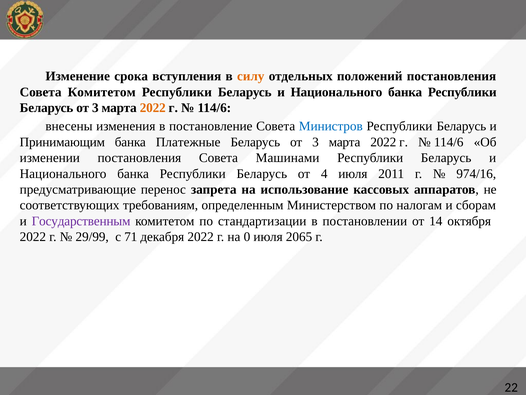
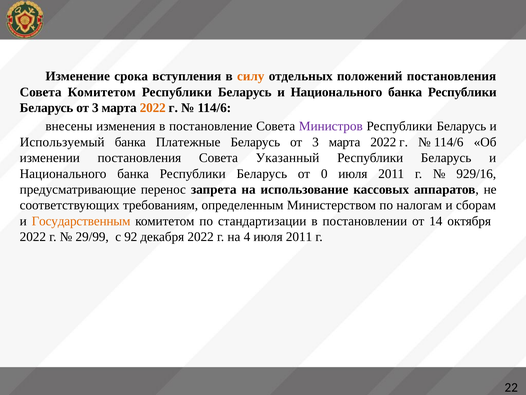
Министров colour: blue -> purple (331, 126)
Принимающим: Принимающим -> Используемый (62, 142)
Машинами: Машинами -> Указанный (288, 158)
4: 4 -> 0 (324, 173)
974/16: 974/16 -> 929/16 (476, 173)
Государственным colour: purple -> orange (81, 221)
71: 71 -> 92 (131, 237)
0: 0 -> 4 (247, 237)
2065: 2065 -> 2011 (299, 237)
